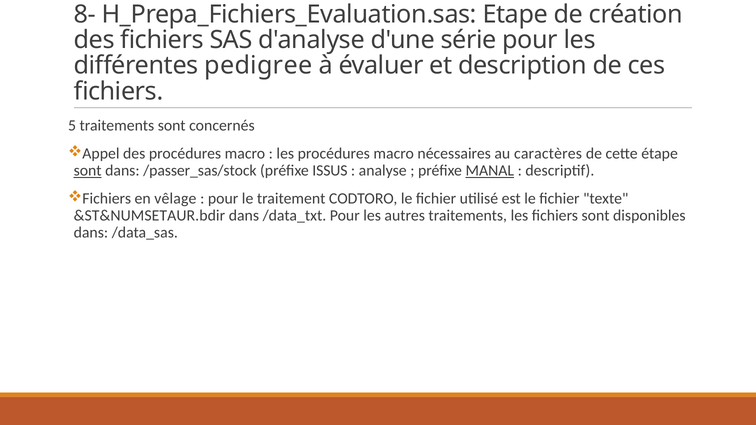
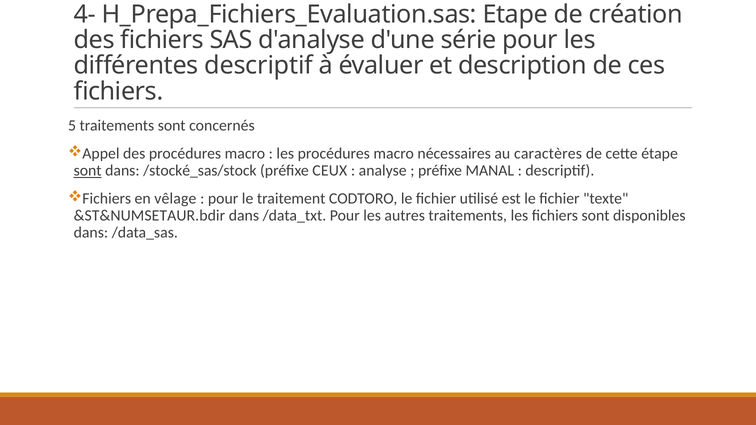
8-: 8- -> 4- (85, 14)
différentes pedigree: pedigree -> descriptif (259, 66)
/passer_sas/stock: /passer_sas/stock -> /stocké_sas/stock (200, 171)
ISSUS: ISSUS -> CEUX (330, 171)
MANAL underline: present -> none (490, 171)
